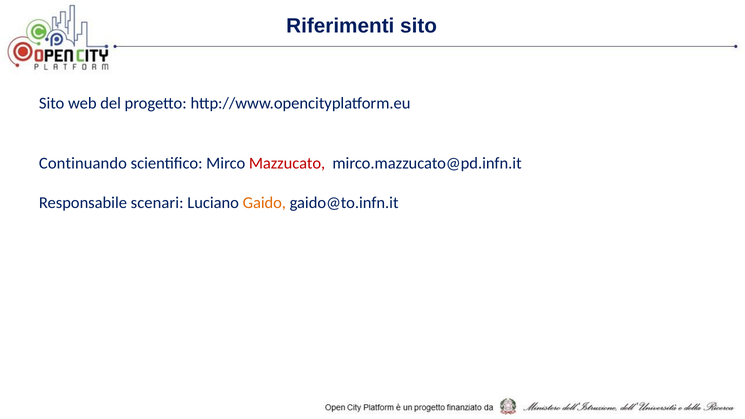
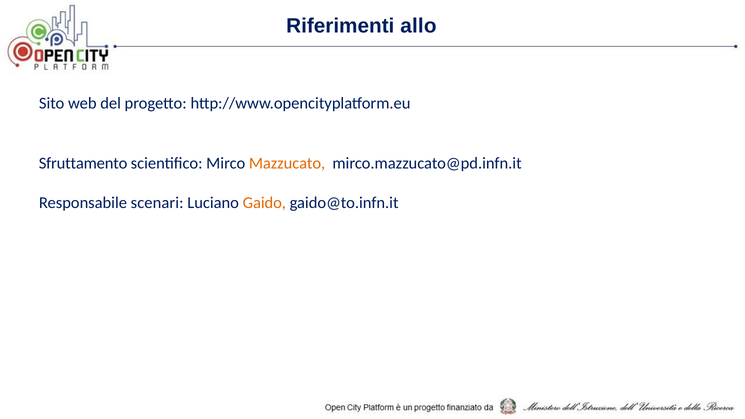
Riferimenti sito: sito -> allo (418, 26)
Continuando: Continuando -> Sfruttamento (83, 163)
Mazzucato colour: red -> orange (287, 163)
